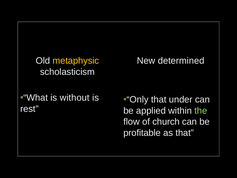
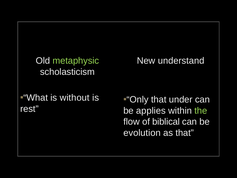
metaphysic colour: yellow -> light green (76, 61)
determined: determined -> understand (181, 61)
applied: applied -> applies (151, 110)
church: church -> biblical (166, 122)
profitable: profitable -> evolution (142, 133)
